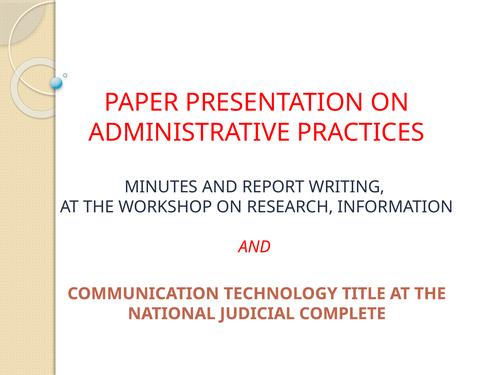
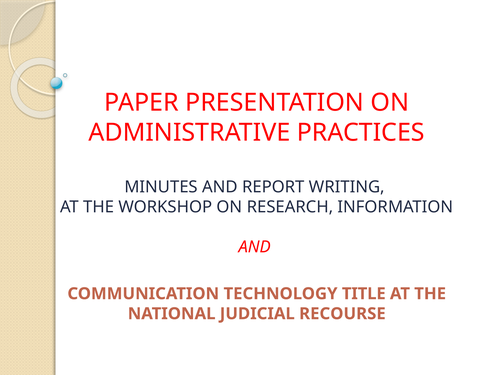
COMPLETE: COMPLETE -> RECOURSE (342, 314)
